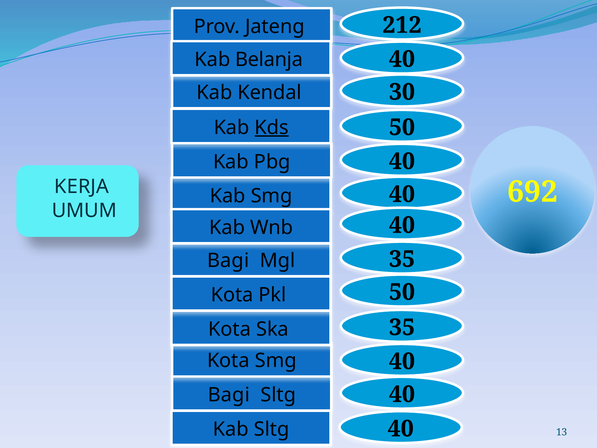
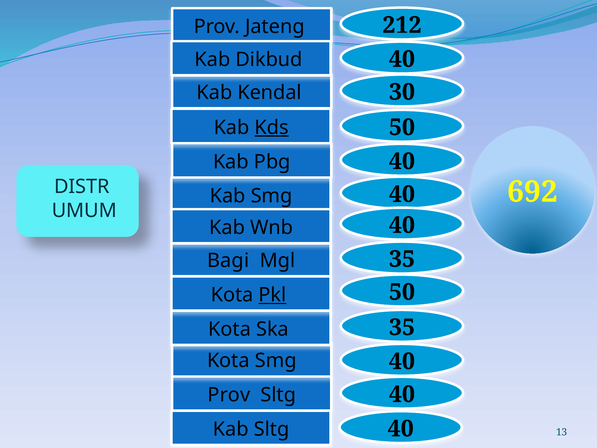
Belanja: Belanja -> Dikbud (269, 60)
KERJA: KERJA -> DISTR (82, 186)
Pkl underline: none -> present (272, 295)
Bagi: Bagi -> Prov (229, 395)
